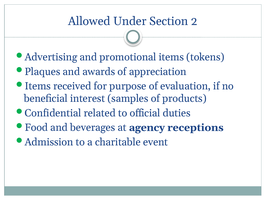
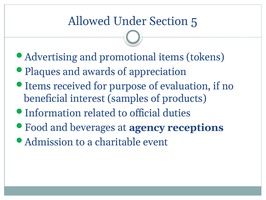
2: 2 -> 5 (194, 21)
Confidential: Confidential -> Information (53, 113)
